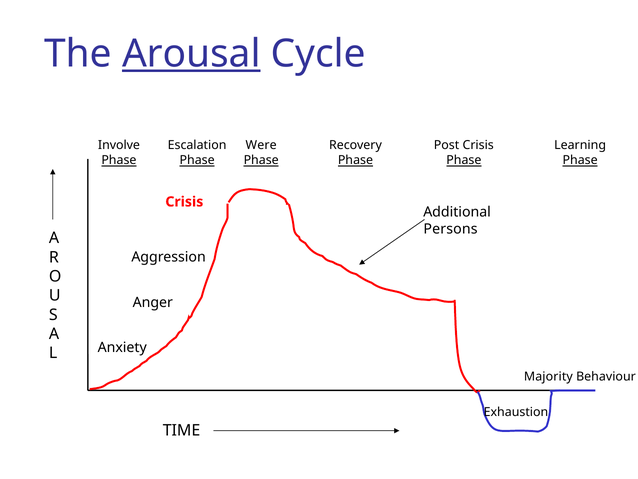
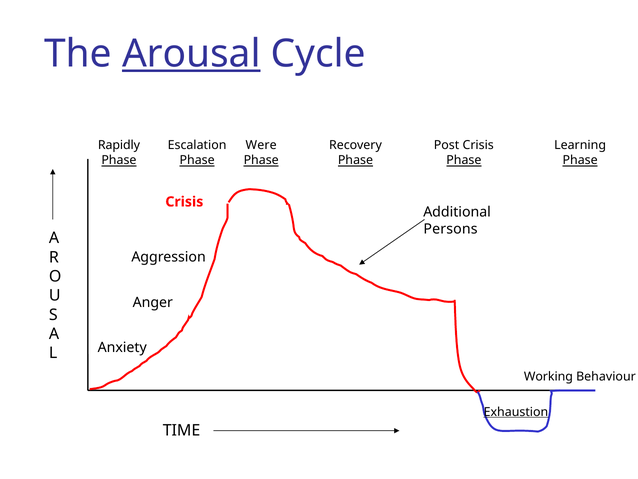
Involve: Involve -> Rapidly (119, 145)
Majority: Majority -> Working (548, 376)
Exhaustion underline: none -> present (516, 412)
